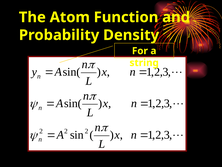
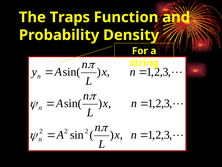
Atom: Atom -> Traps (70, 17)
